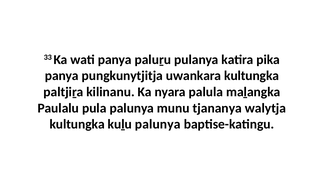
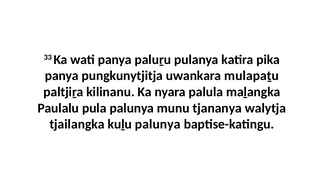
uwankara kultungka: kultungka -> mulapaṯu (252, 76)
kultungka: kultungka -> tjailangka (77, 124)
